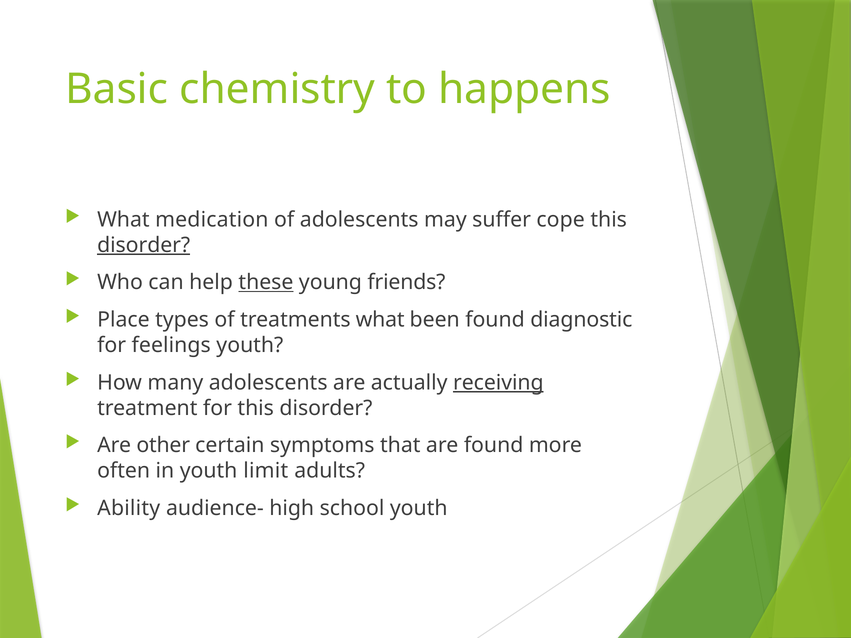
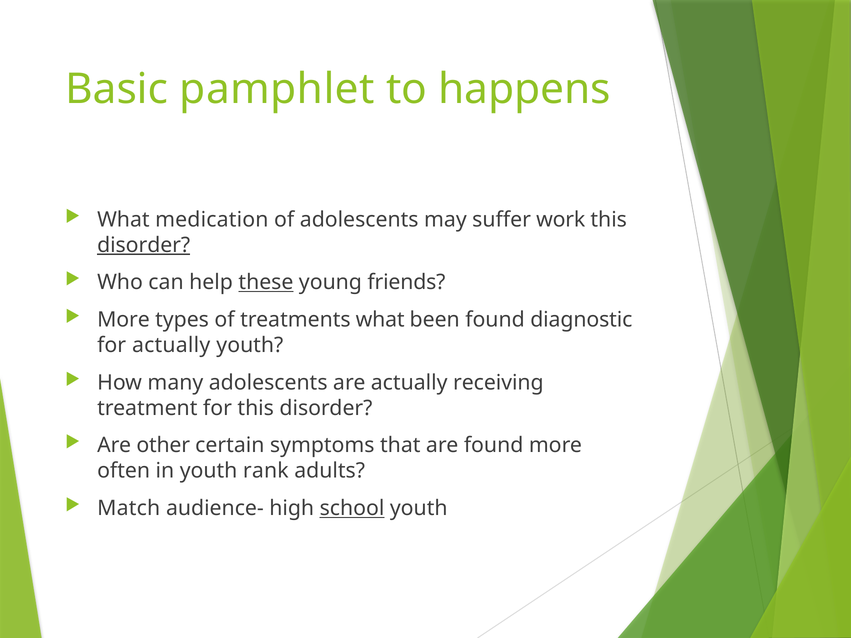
chemistry: chemistry -> pamphlet (277, 89)
cope: cope -> work (561, 220)
Place: Place -> More (123, 320)
for feelings: feelings -> actually (171, 345)
receiving underline: present -> none (498, 383)
limit: limit -> rank (266, 471)
Ability: Ability -> Match (129, 509)
school underline: none -> present (352, 509)
